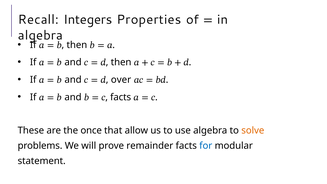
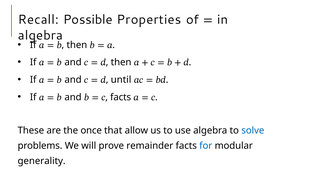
Integers: Integers -> Possible (88, 20)
over: over -> until (121, 80)
solve colour: orange -> blue (253, 130)
statement: statement -> generality (42, 161)
